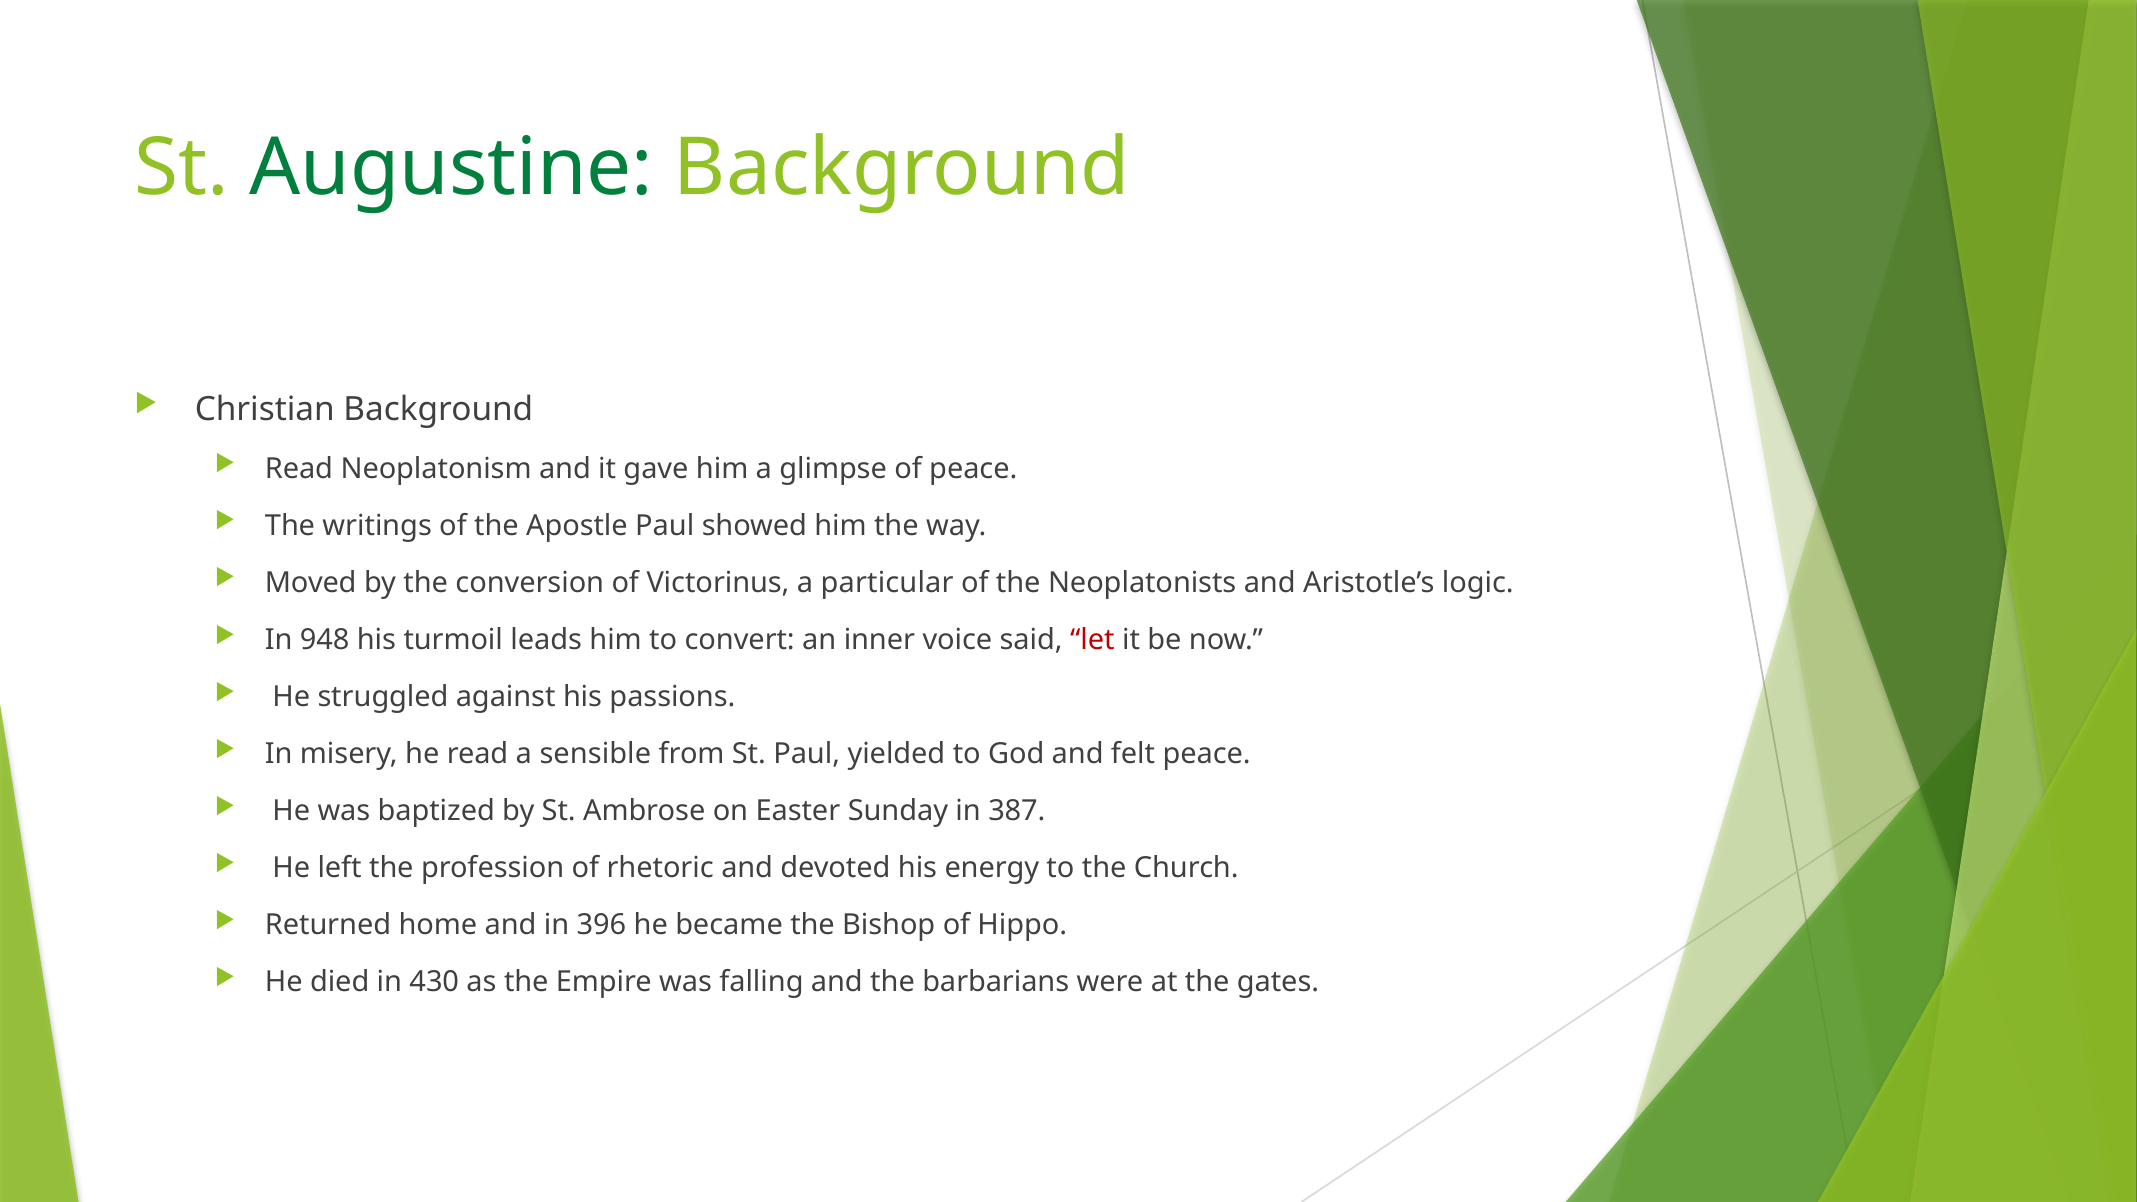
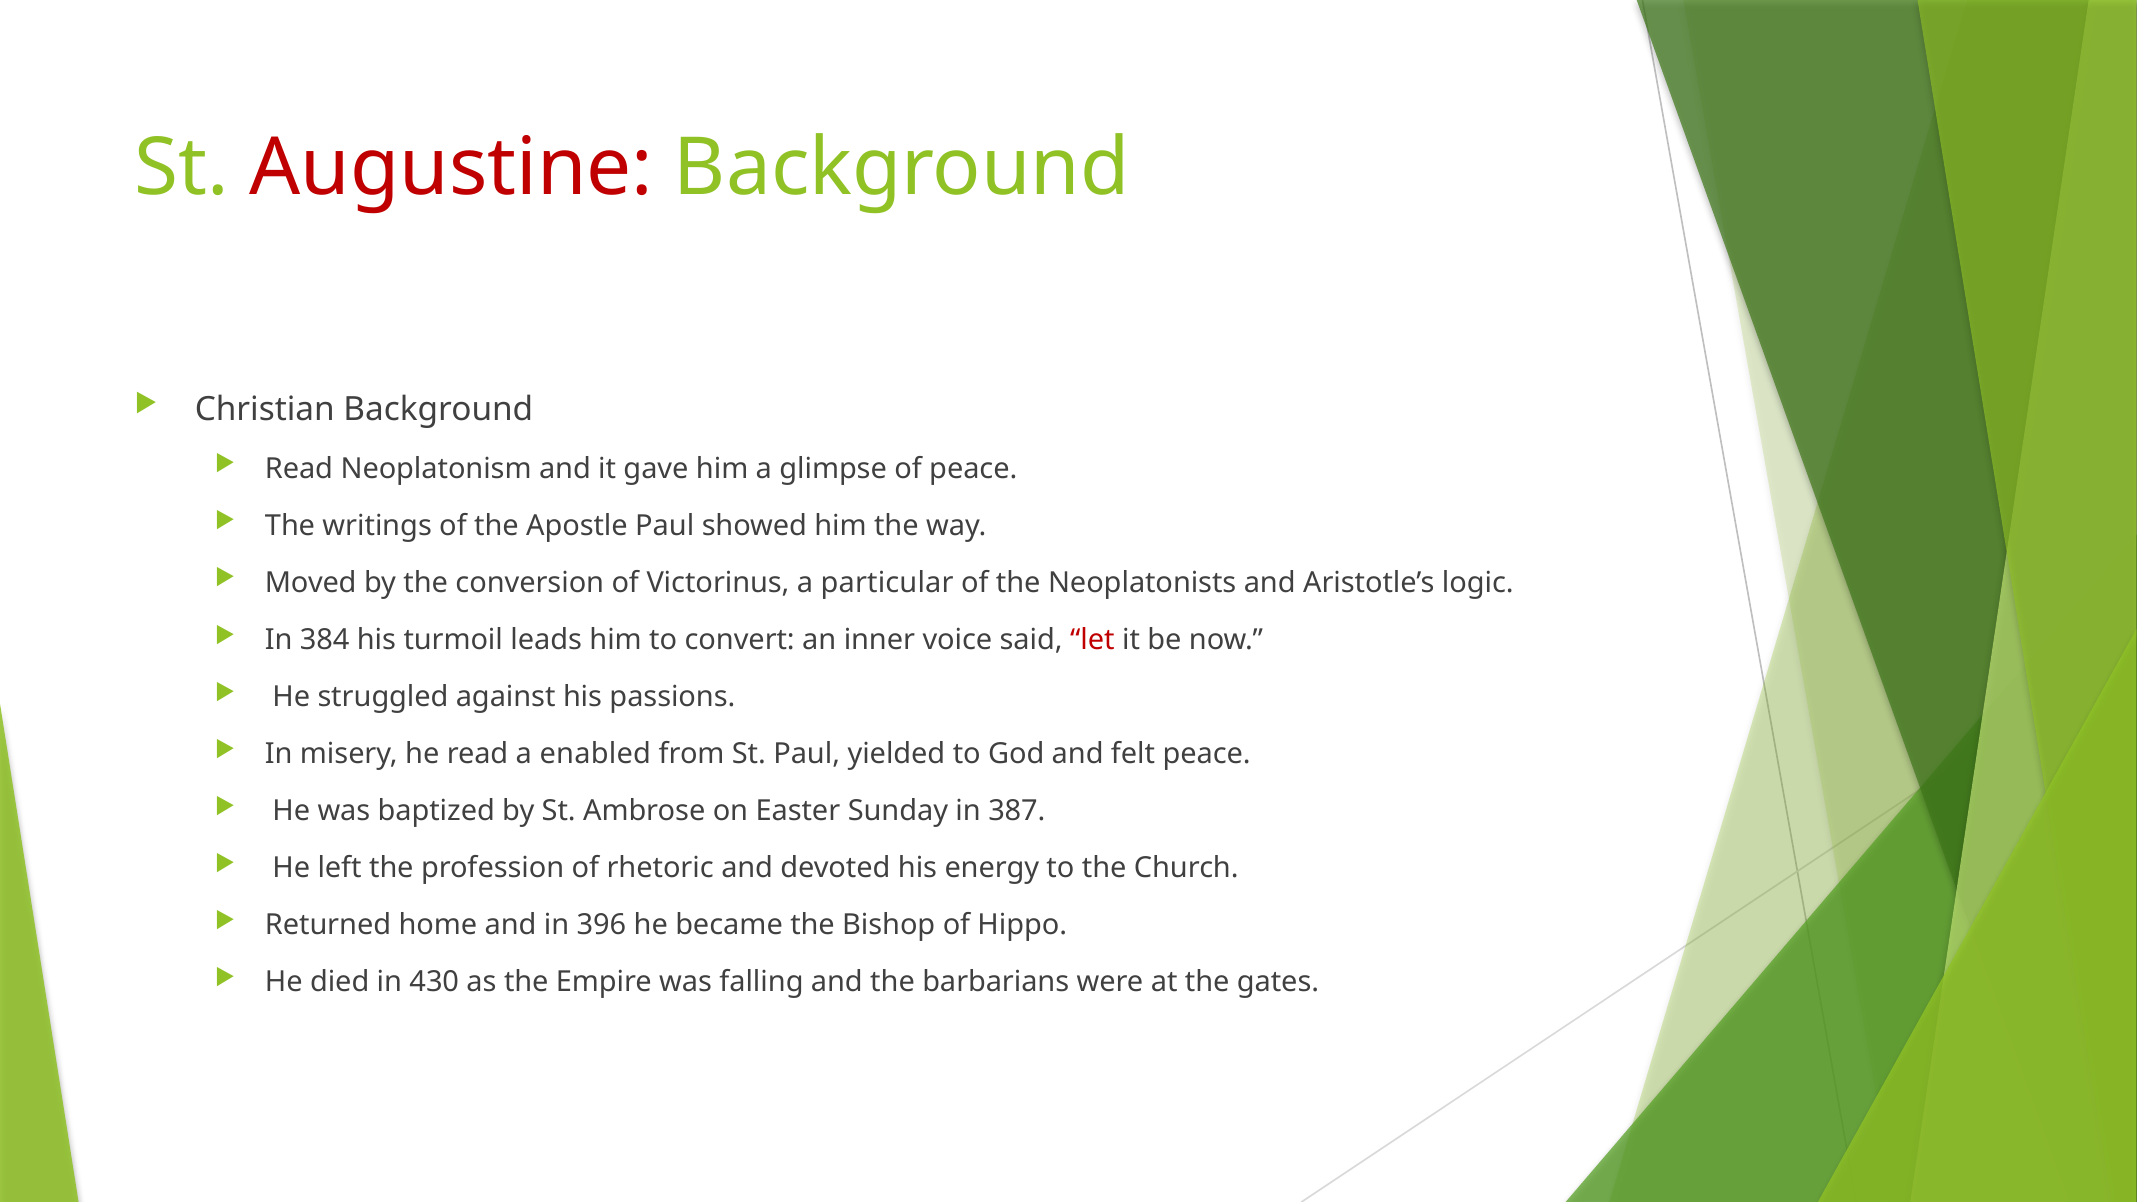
Augustine colour: green -> red (451, 169)
948: 948 -> 384 (325, 640)
sensible: sensible -> enabled (595, 754)
